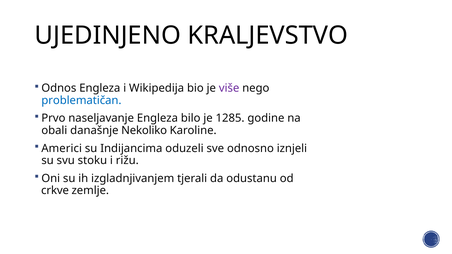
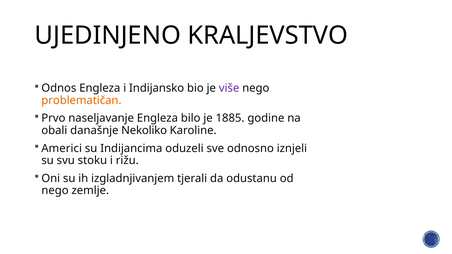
Wikipedija: Wikipedija -> Indijansko (157, 88)
problematičan colour: blue -> orange (81, 101)
1285: 1285 -> 1885 (230, 118)
crkve: crkve -> nego (55, 191)
